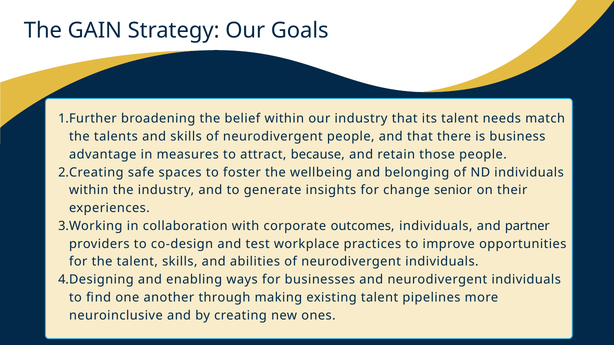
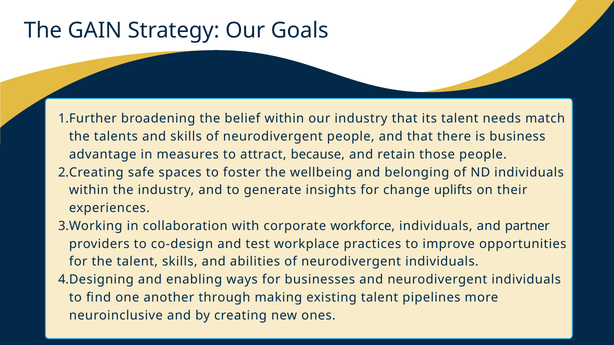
senior: senior -> uplifts (453, 190)
outcomes: outcomes -> workforce (363, 226)
